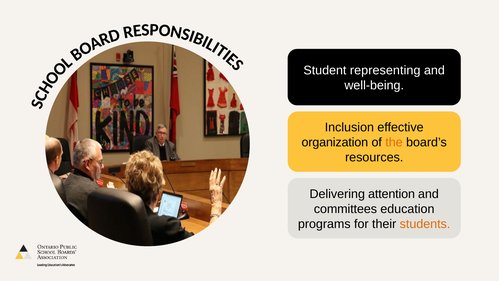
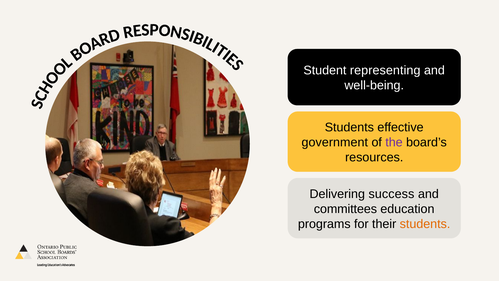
Inclusion: Inclusion -> Students (349, 127)
organization: organization -> government (335, 142)
the colour: orange -> purple (394, 142)
attention: attention -> success (391, 194)
